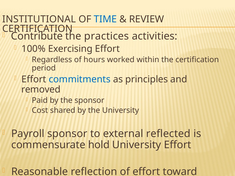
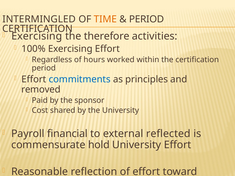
INSTITUTIONAL: INSTITUTIONAL -> INTERMINGLED (39, 19)
TIME colour: blue -> orange (105, 19)
REVIEW: REVIEW -> PERIOD (147, 19)
Contribute: Contribute -> Exercising (37, 36)
practices: practices -> therefore (107, 36)
Payroll sponsor: sponsor -> financial (67, 134)
